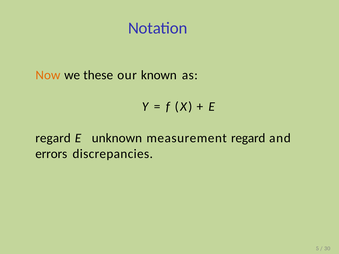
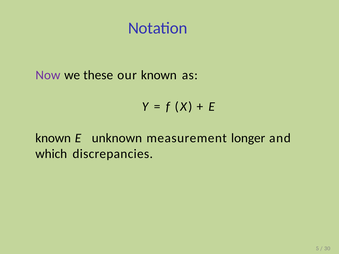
Now colour: orange -> purple (48, 75)
regard: regard -> known (53, 138)
measurement regard: regard -> longer (248, 138)
errors: errors -> which (51, 154)
